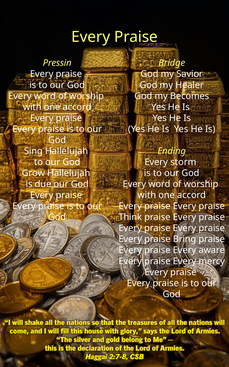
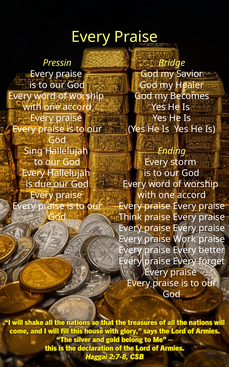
Grow: Grow -> Every (33, 173)
Bring: Bring -> Work (185, 239)
aware: aware -> better (212, 250)
mercy: mercy -> forget (212, 261)
